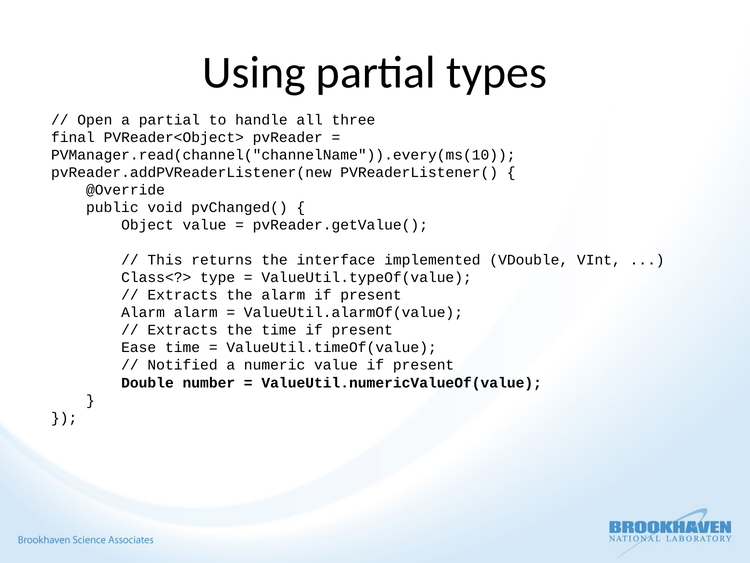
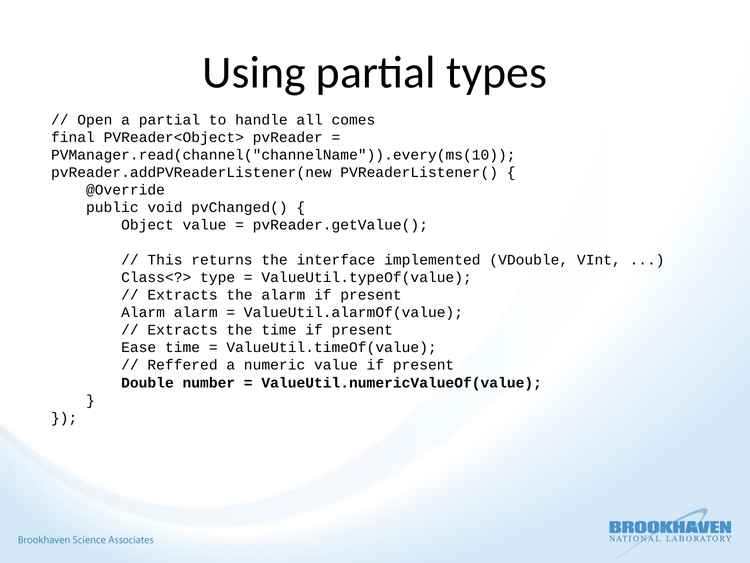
three: three -> comes (353, 120)
Notified: Notified -> Reffered (183, 365)
